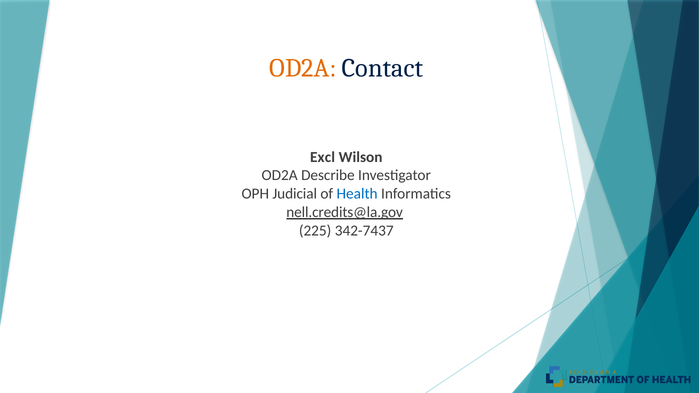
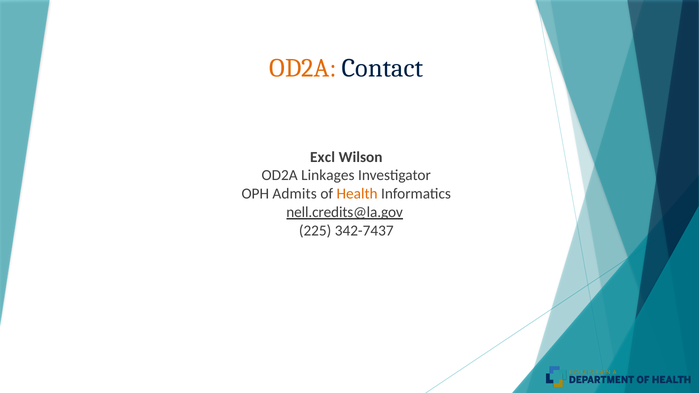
Describe: Describe -> Linkages (328, 175)
Judicial: Judicial -> Admits (295, 194)
Health colour: blue -> orange (357, 194)
